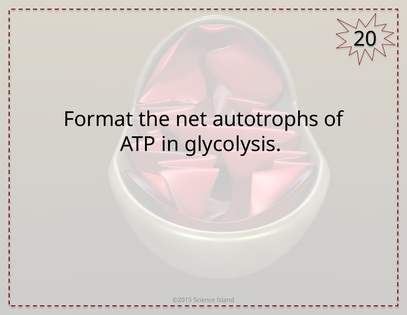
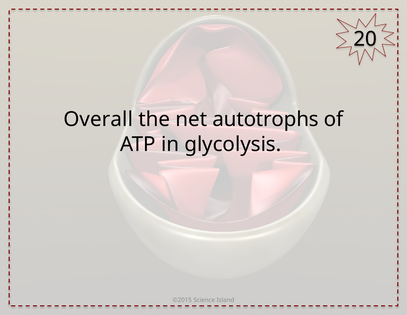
Format: Format -> Overall (98, 119)
